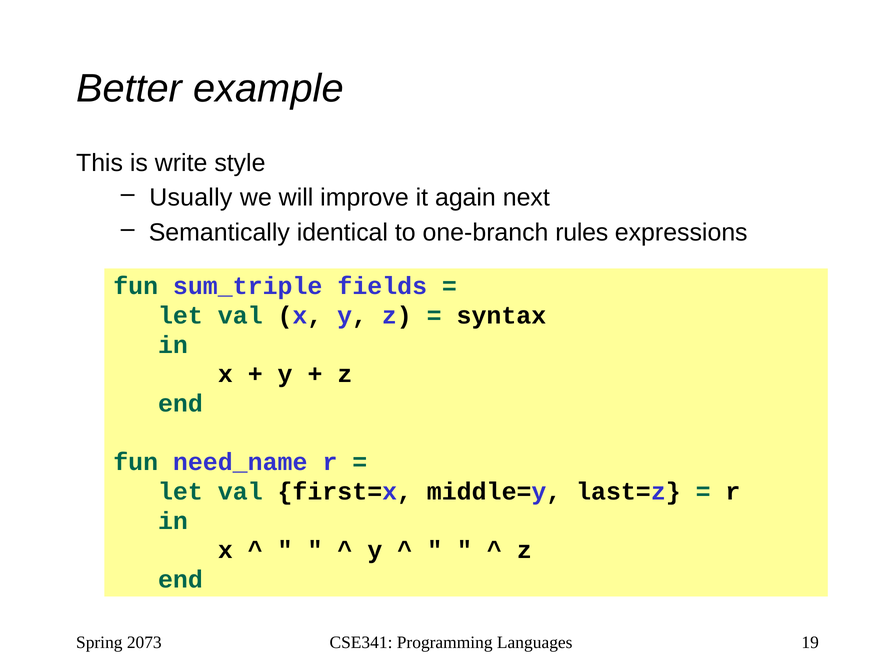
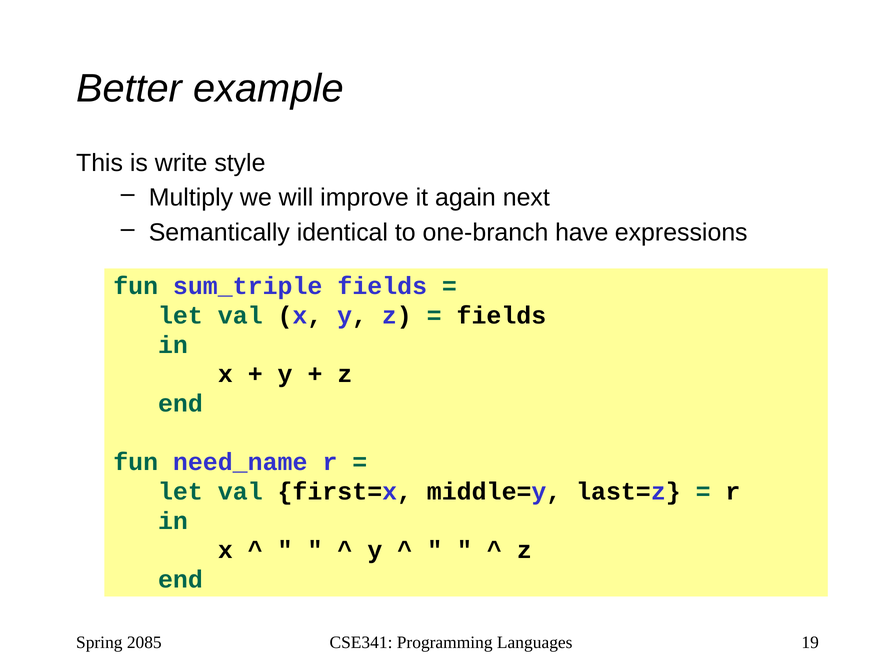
Usually: Usually -> Multiply (191, 198)
rules: rules -> have (582, 232)
syntax: syntax -> fields (501, 316)
2073: 2073 -> 2085 (144, 643)
